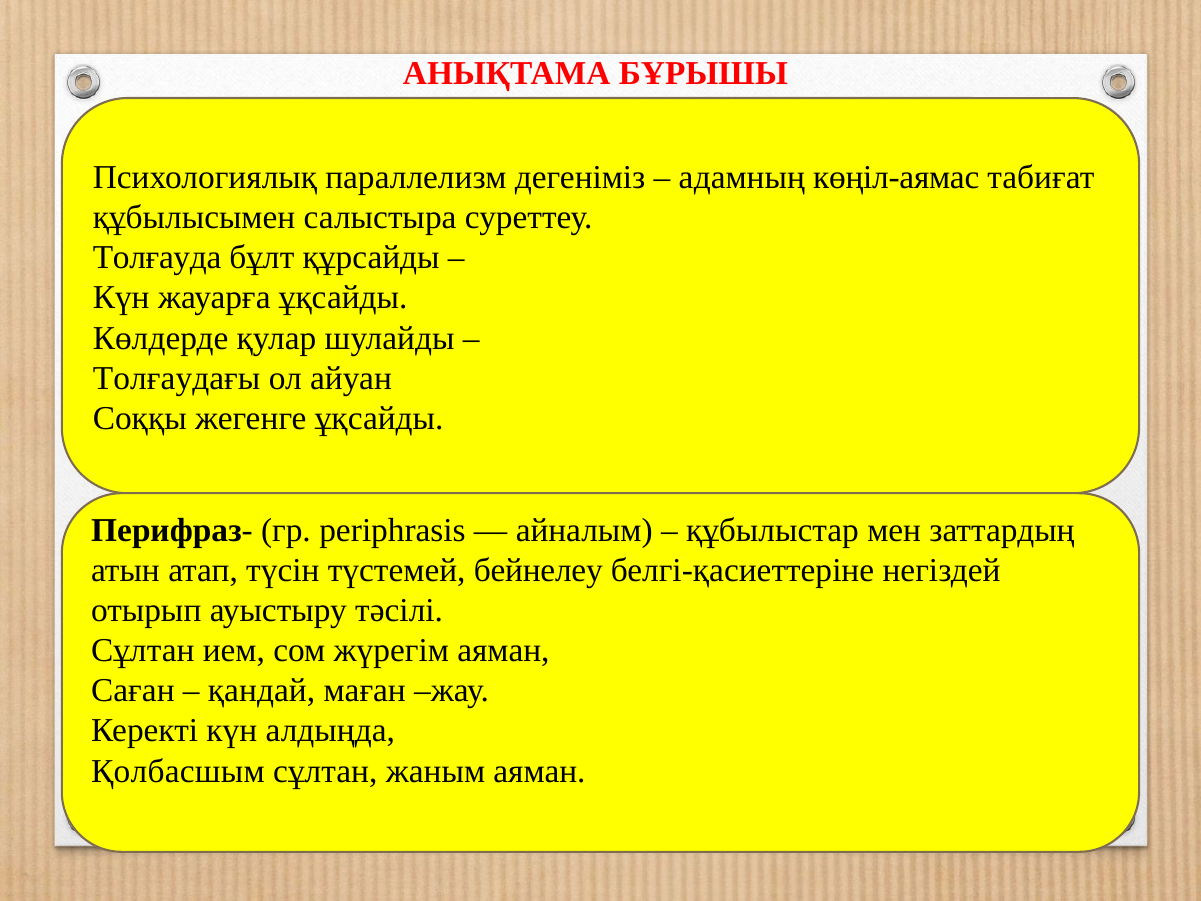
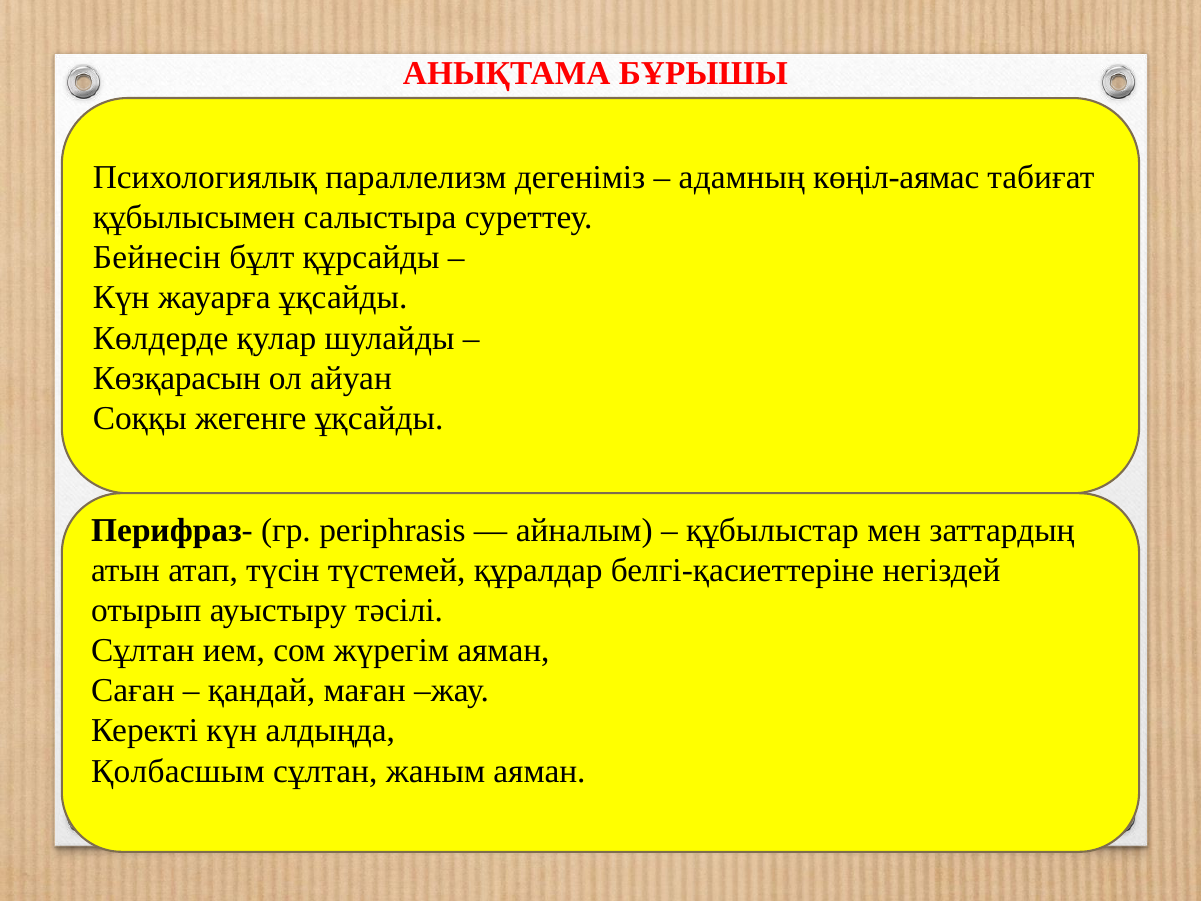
Толғауда: Толғауда -> Бейнесін (157, 258)
Толғаудағы: Толғаудағы -> Көзқарасын (177, 378)
бейнелеу: бейнелеу -> құралдар (538, 571)
